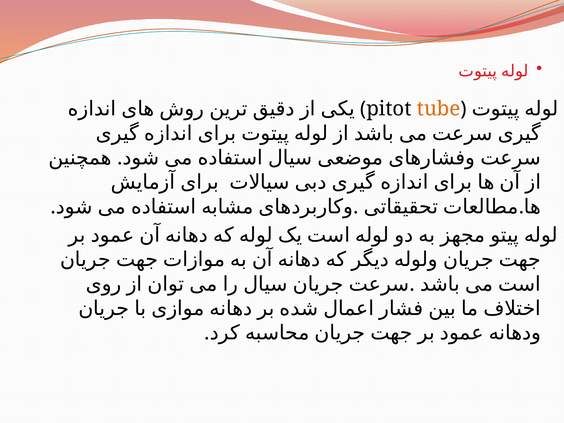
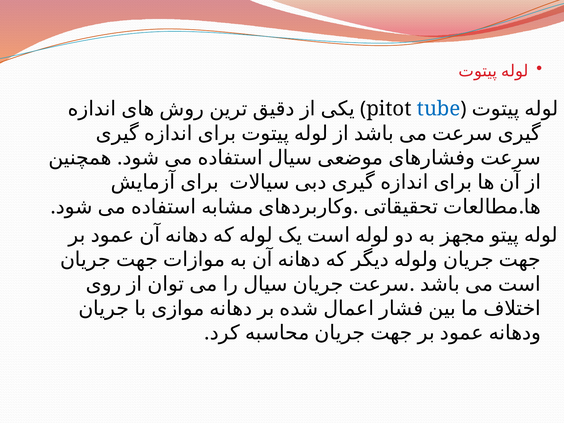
tube colour: orange -> blue (439, 109)
